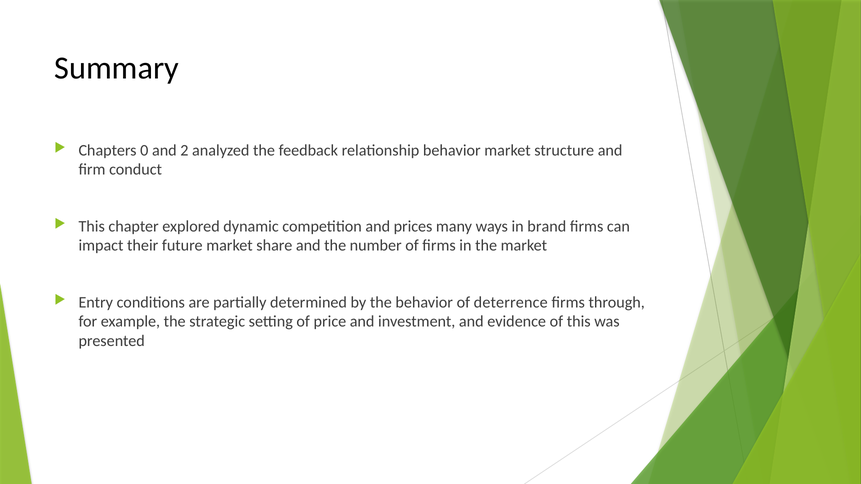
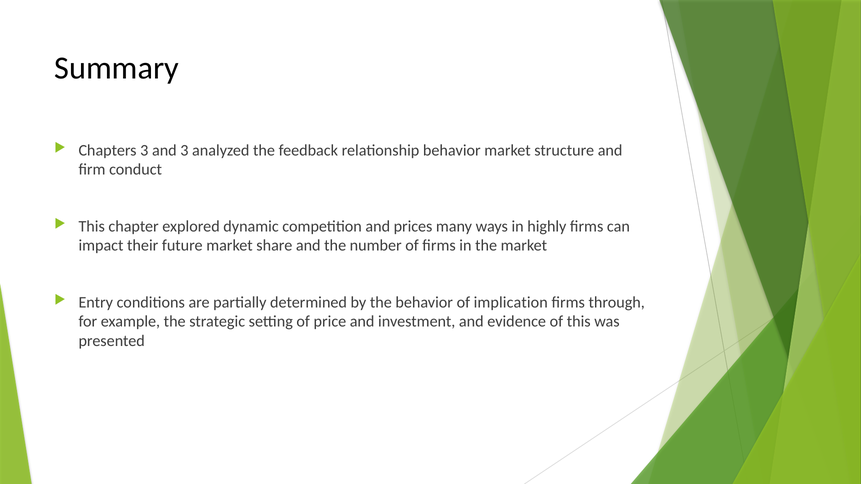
Chapters 0: 0 -> 3 (144, 150)
and 2: 2 -> 3 (184, 150)
brand: brand -> highly (547, 226)
deterrence: deterrence -> implication (511, 302)
